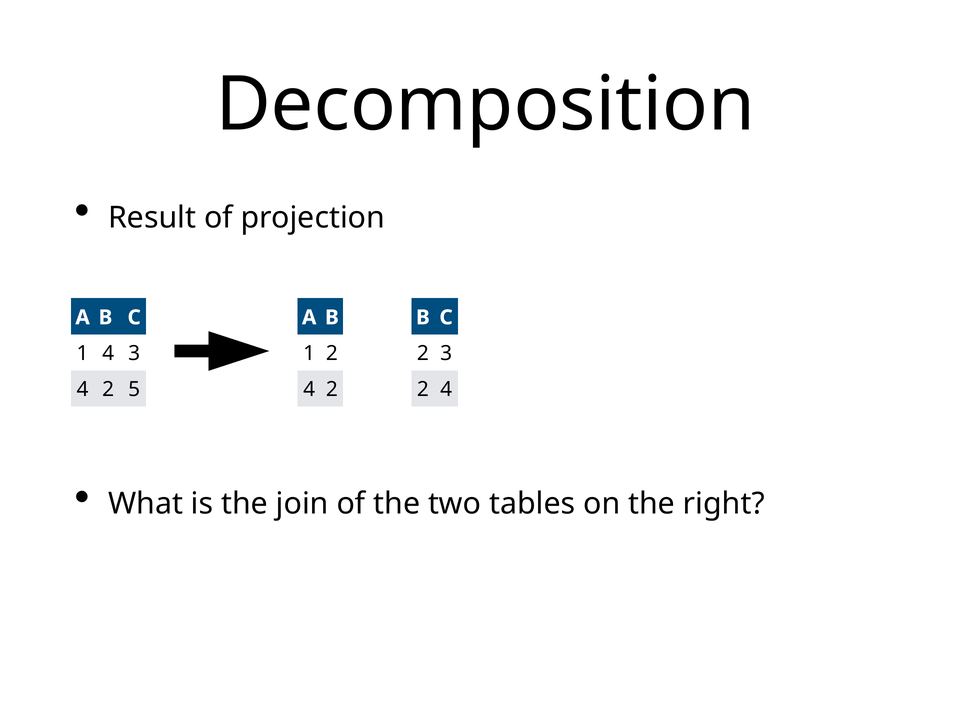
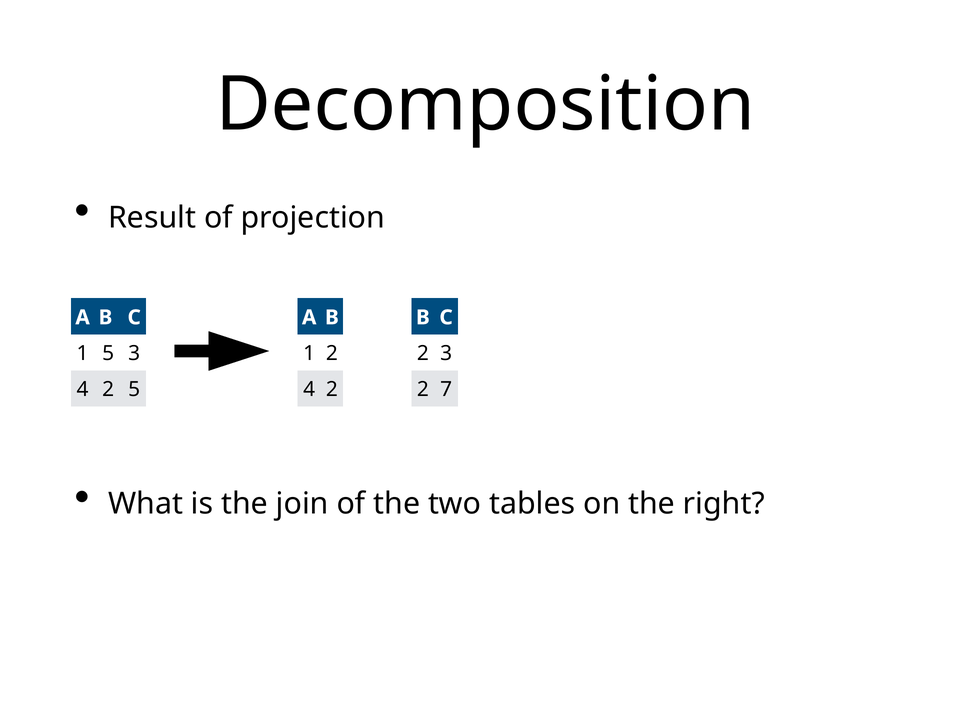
1 4: 4 -> 5 (108, 354)
4: 4 -> 7 (446, 390)
